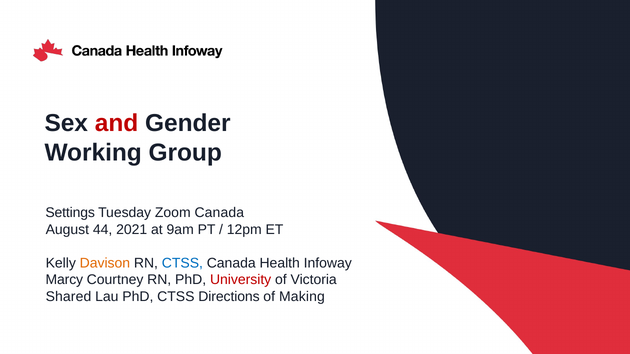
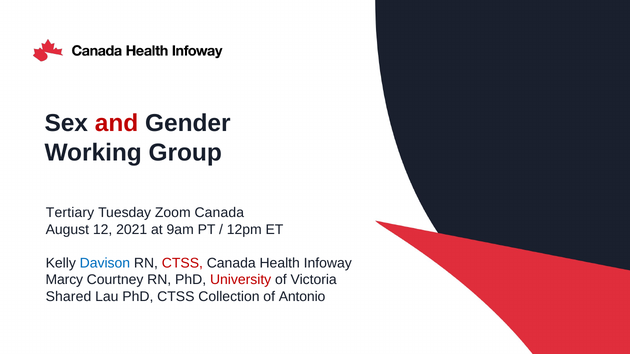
Settings: Settings -> Tertiary (70, 213)
44: 44 -> 12 (103, 230)
Davison colour: orange -> blue (105, 263)
CTSS colour: blue -> red (182, 263)
Directions: Directions -> Collection (229, 297)
Making: Making -> Antonio (302, 297)
